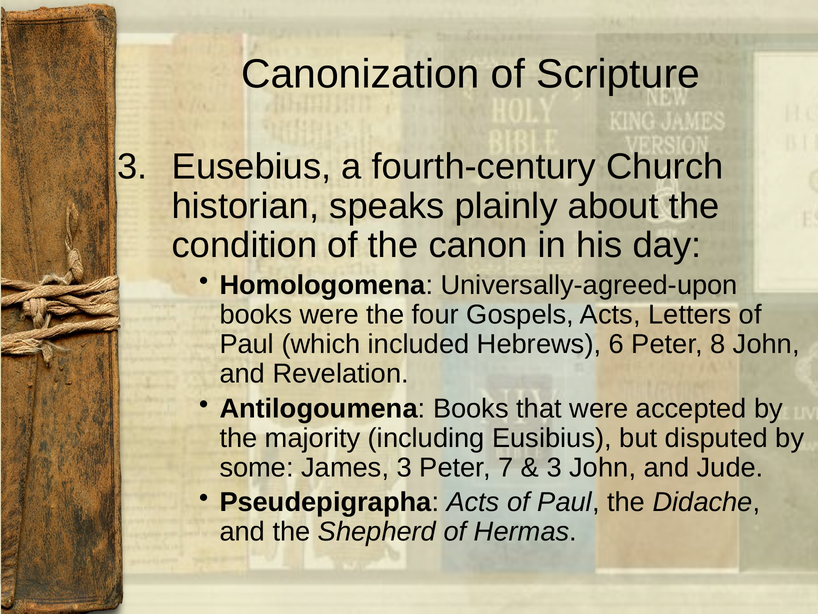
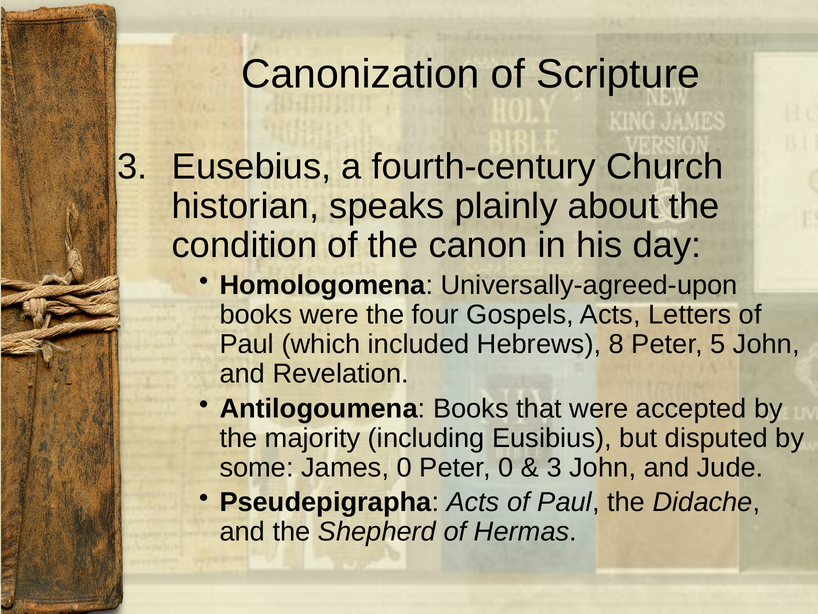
6: 6 -> 8 (616, 344)
8: 8 -> 5 (718, 344)
James 3: 3 -> 0 (404, 467)
Peter 7: 7 -> 0 (506, 467)
